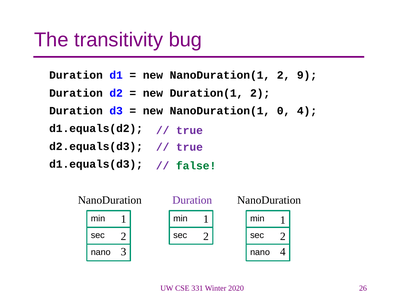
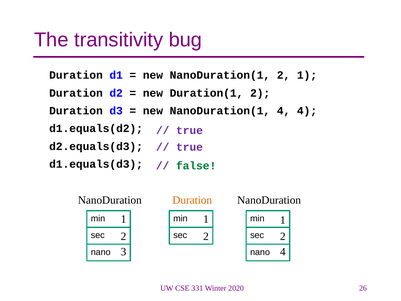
2 9: 9 -> 1 (307, 75)
NanoDuration(1 0: 0 -> 4 (284, 111)
Duration colour: purple -> orange (192, 200)
